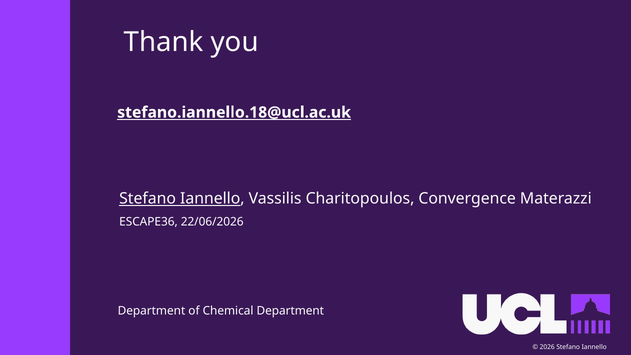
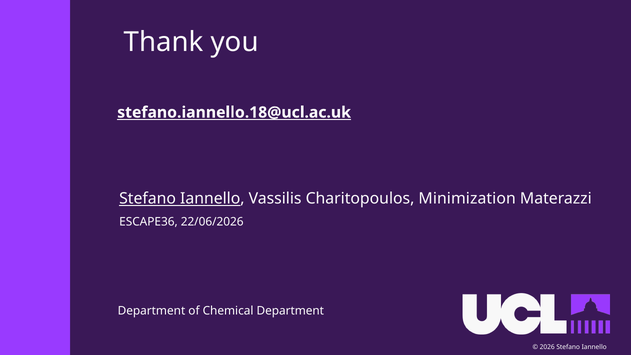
Convergence: Convergence -> Minimization (467, 198)
